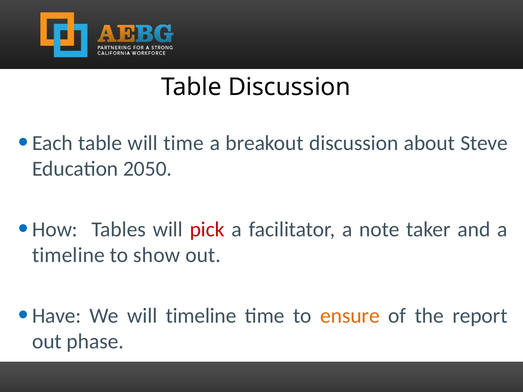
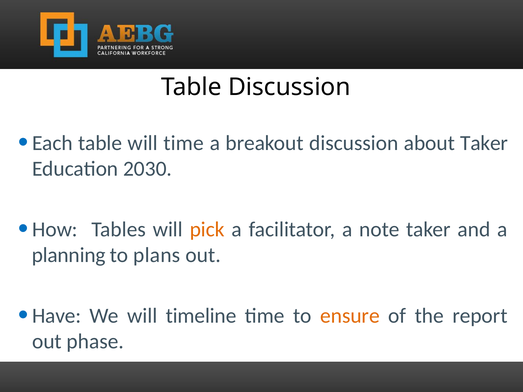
about Steve: Steve -> Taker (484, 143)
2050: 2050 -> 2030 (148, 169)
pick colour: red -> orange (207, 229)
timeline: timeline -> planning (69, 255)
show: show -> plans (157, 255)
